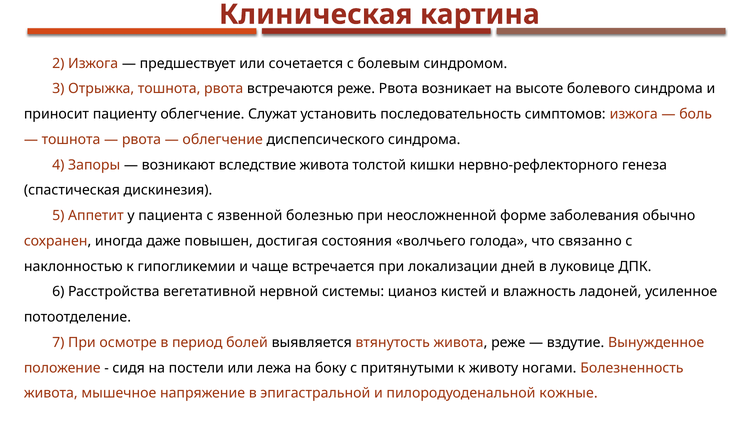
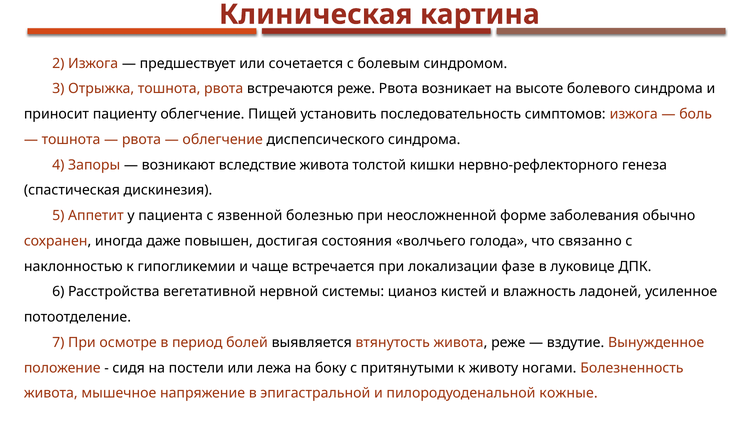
Служат: Служат -> Пищей (272, 114)
дней: дней -> фазе (518, 267)
